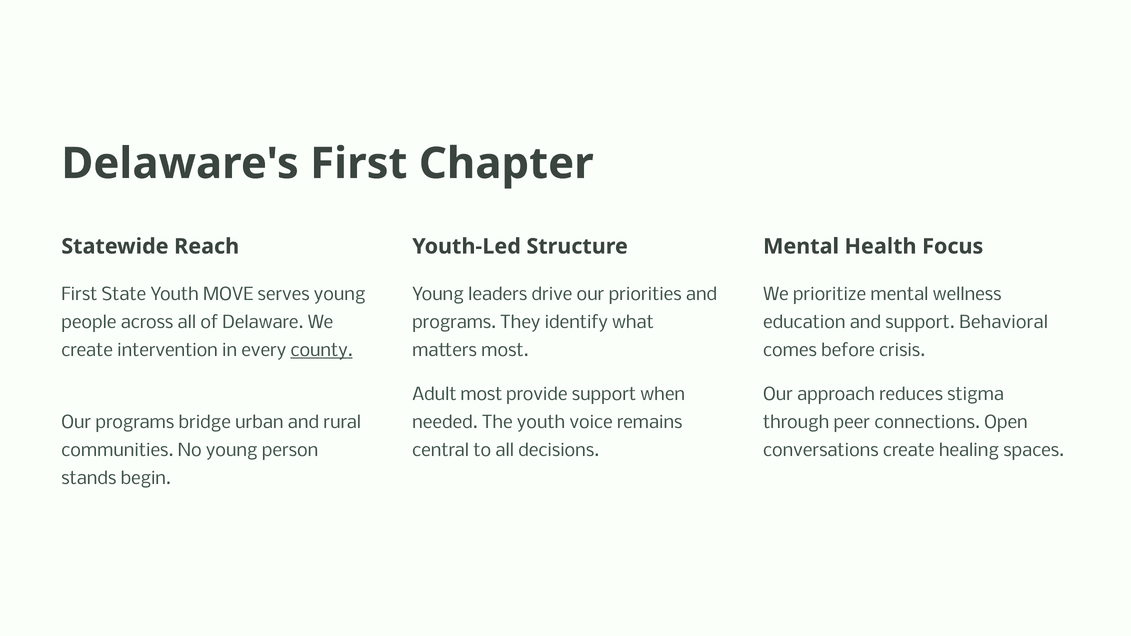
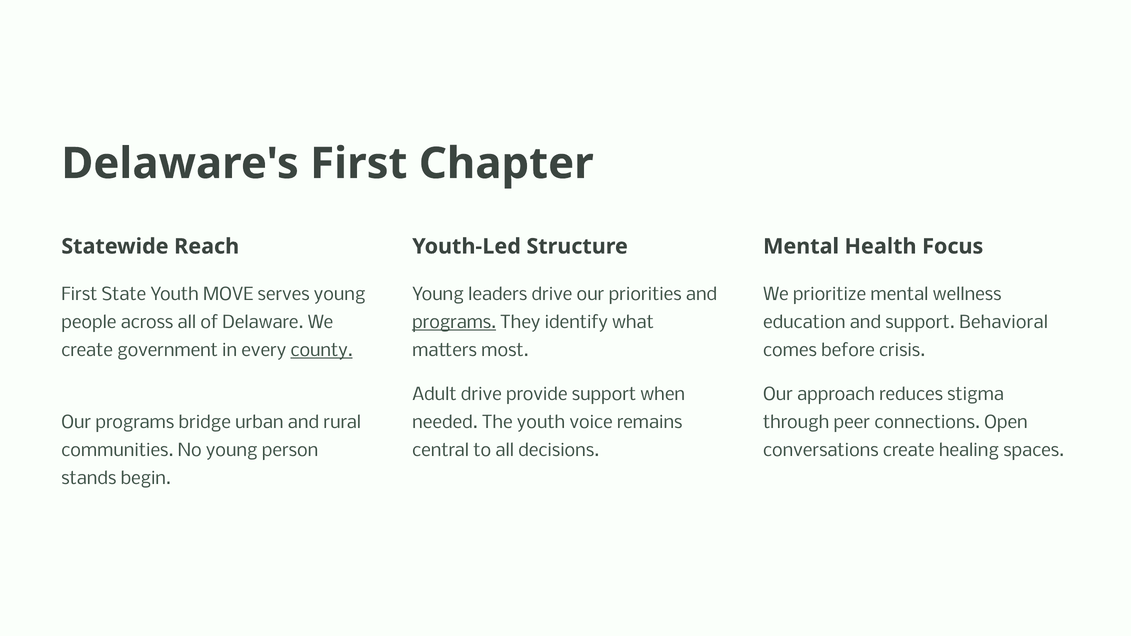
programs underline: none -> present (454, 323)
intervention: intervention -> government (168, 351)
Adult most: most -> drive (481, 395)
